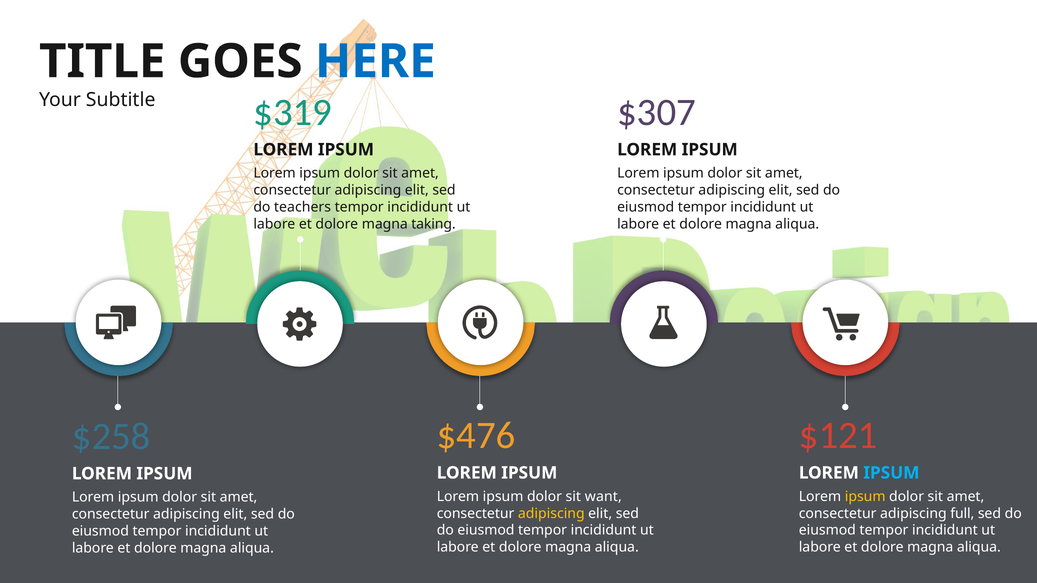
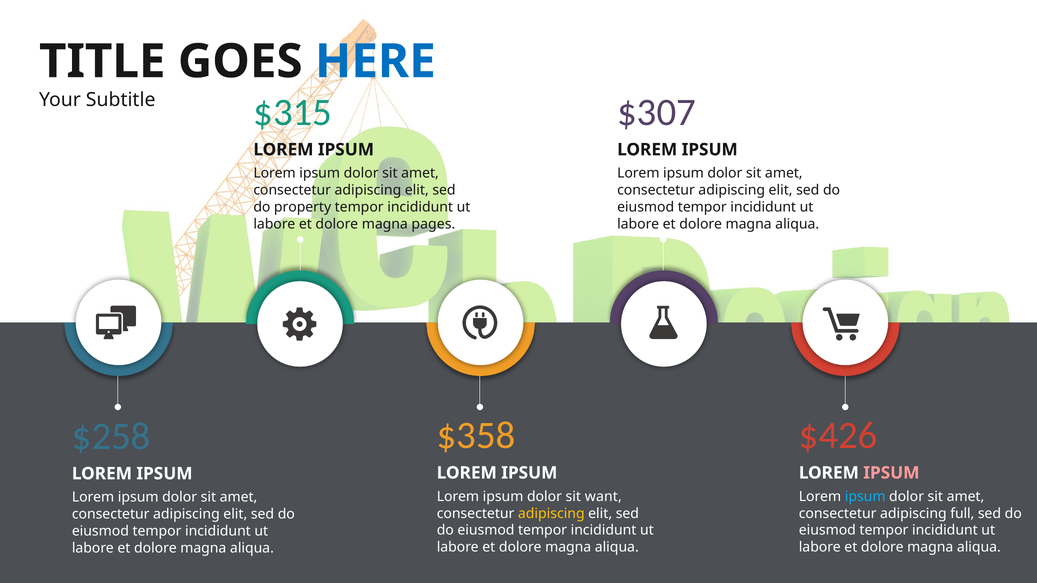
$319: $319 -> $315 (293, 112)
teachers: teachers -> property (303, 207)
taking: taking -> pages (433, 224)
$476: $476 -> $358 (476, 436)
$121: $121 -> $426 (838, 436)
IPSUM colour: light blue -> pink (891, 473)
ipsum colour: yellow -> light blue (865, 497)
